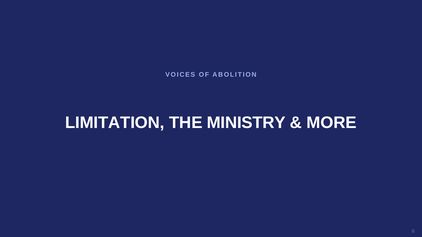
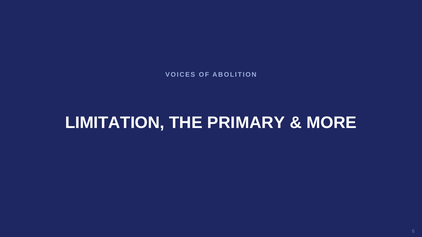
MINISTRY: MINISTRY -> PRIMARY (246, 123)
